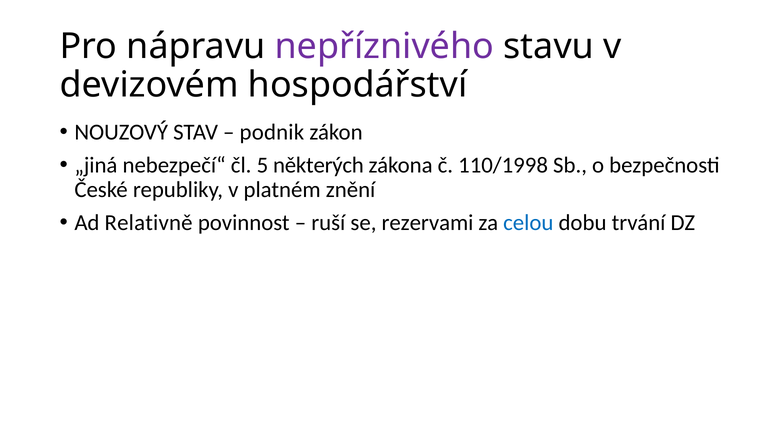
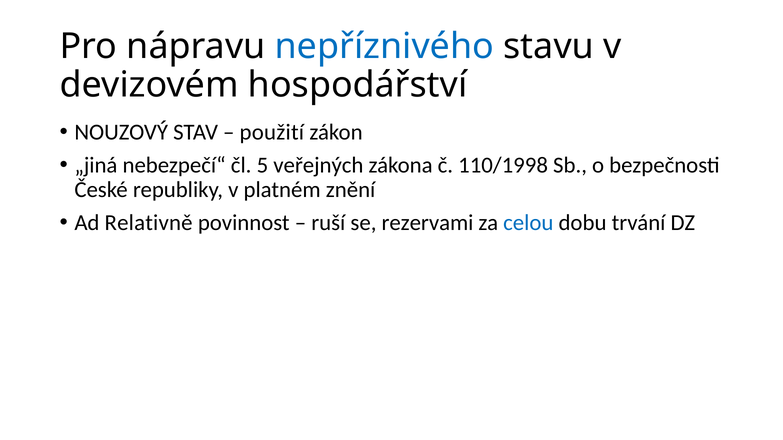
nepříznivého colour: purple -> blue (384, 46)
podnik: podnik -> použití (272, 132)
některých: některých -> veřejných (318, 165)
